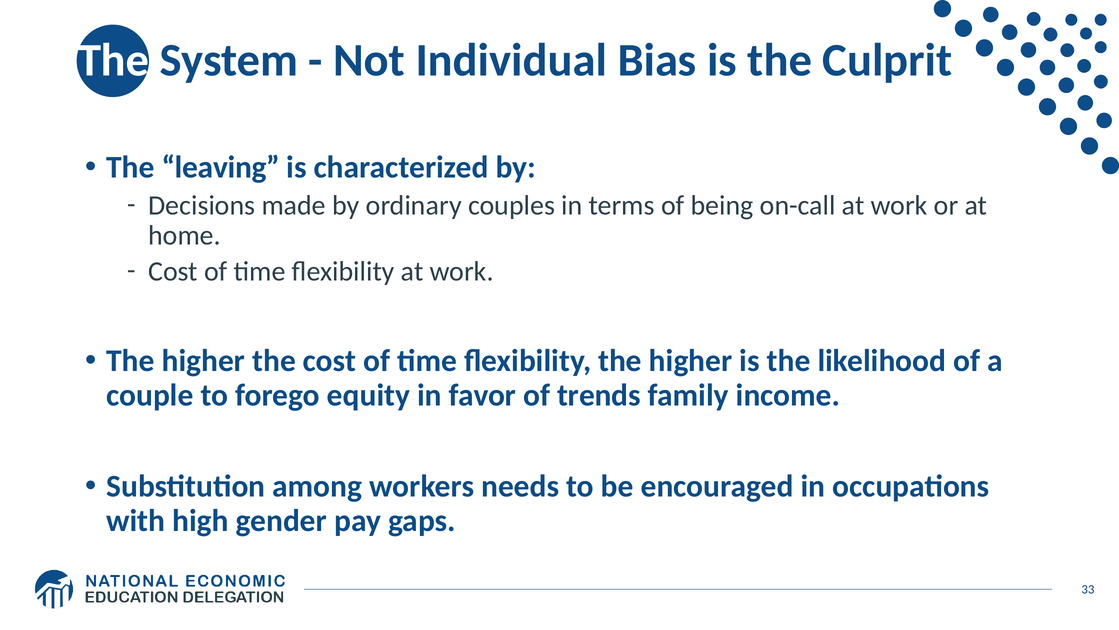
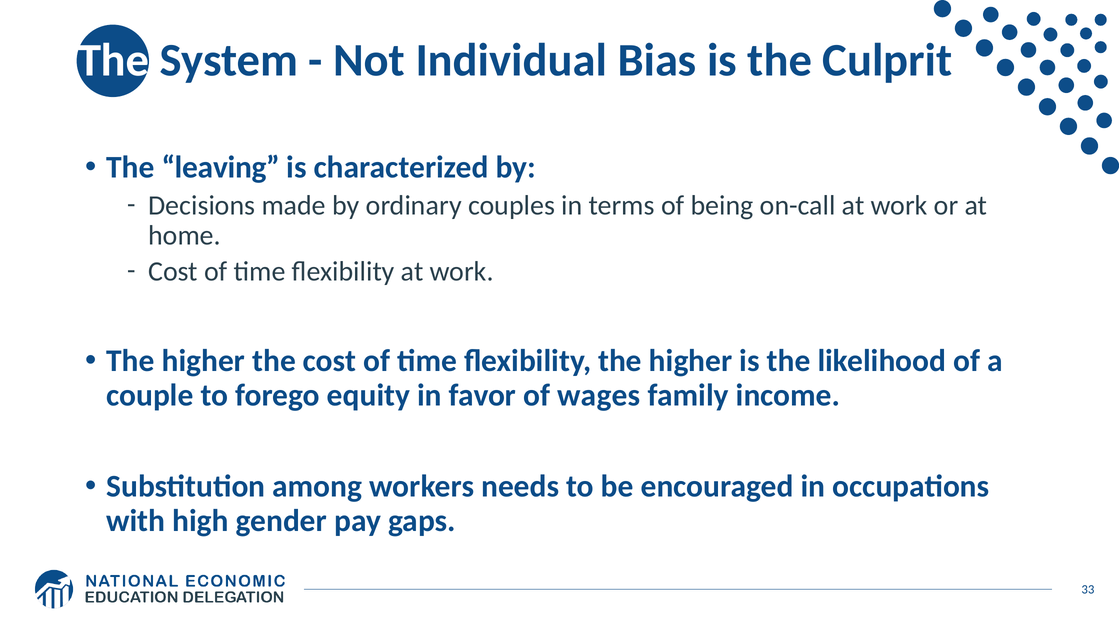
trends: trends -> wages (599, 395)
